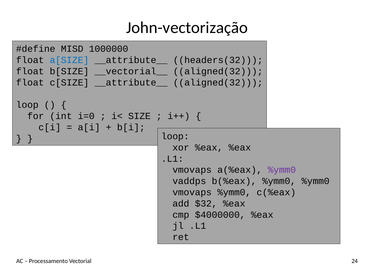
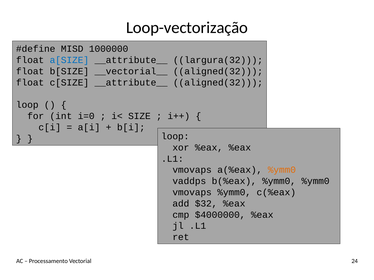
John-vectorização: John-vectorização -> Loop-vectorização (187, 28)
headers(32: headers(32 -> largura(32 (218, 60)
%ymm0 colour: purple -> orange (282, 170)
